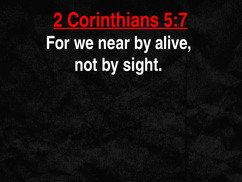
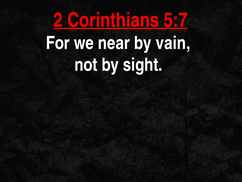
alive: alive -> vain (173, 43)
